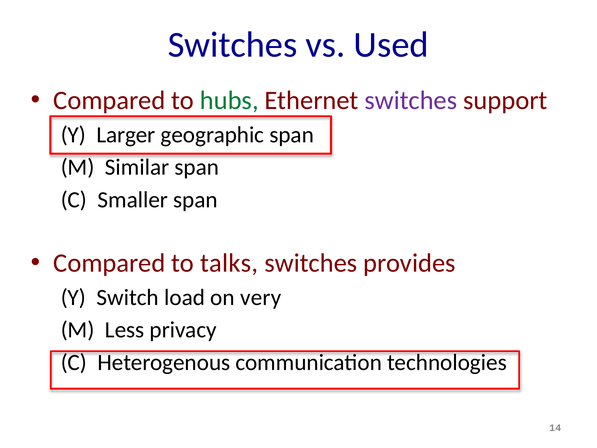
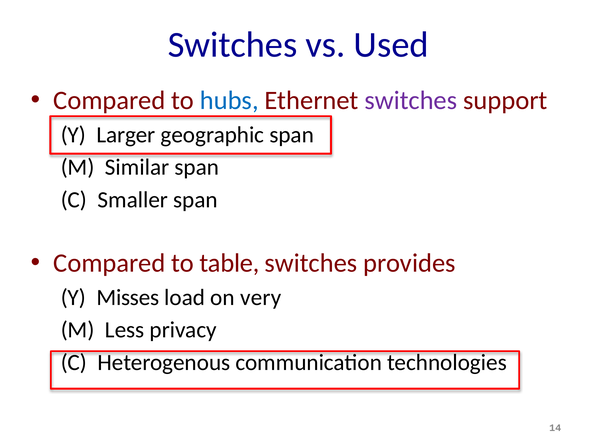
hubs colour: green -> blue (229, 100)
talks: talks -> table (229, 263)
Switch: Switch -> Misses (128, 297)
